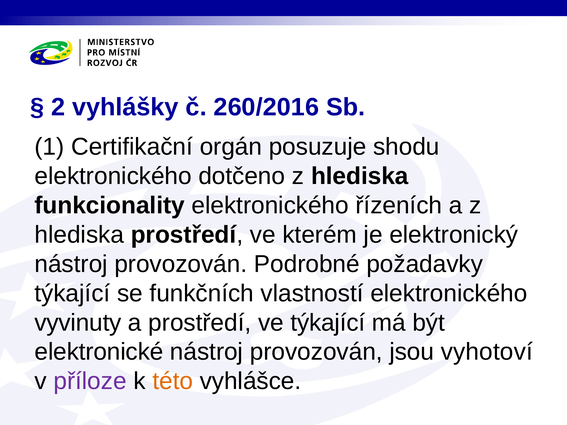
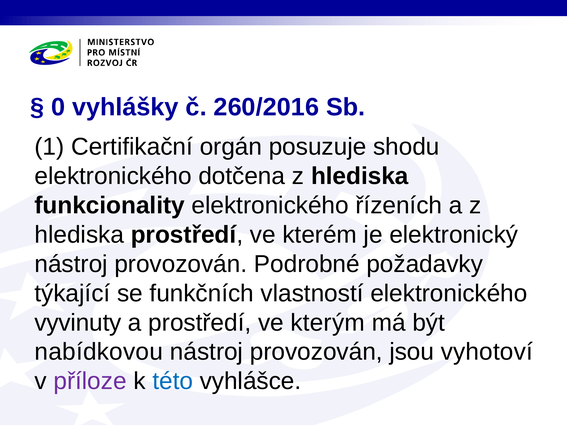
2: 2 -> 0 (58, 107)
dotčeno: dotčeno -> dotčena (242, 176)
ve týkající: týkající -> kterým (328, 323)
elektronické: elektronické -> nabídkovou (99, 352)
této colour: orange -> blue (173, 381)
